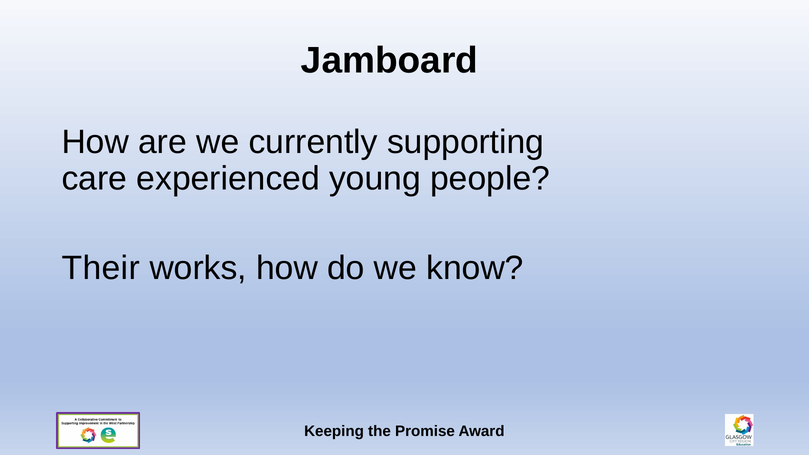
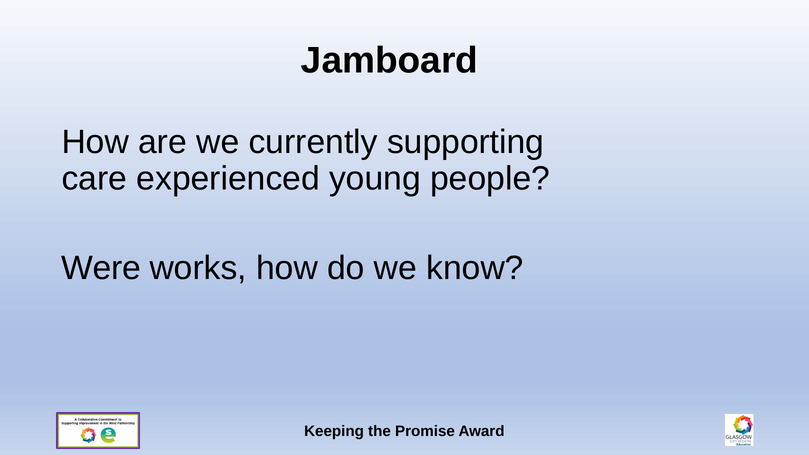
Their: Their -> Were (101, 268)
